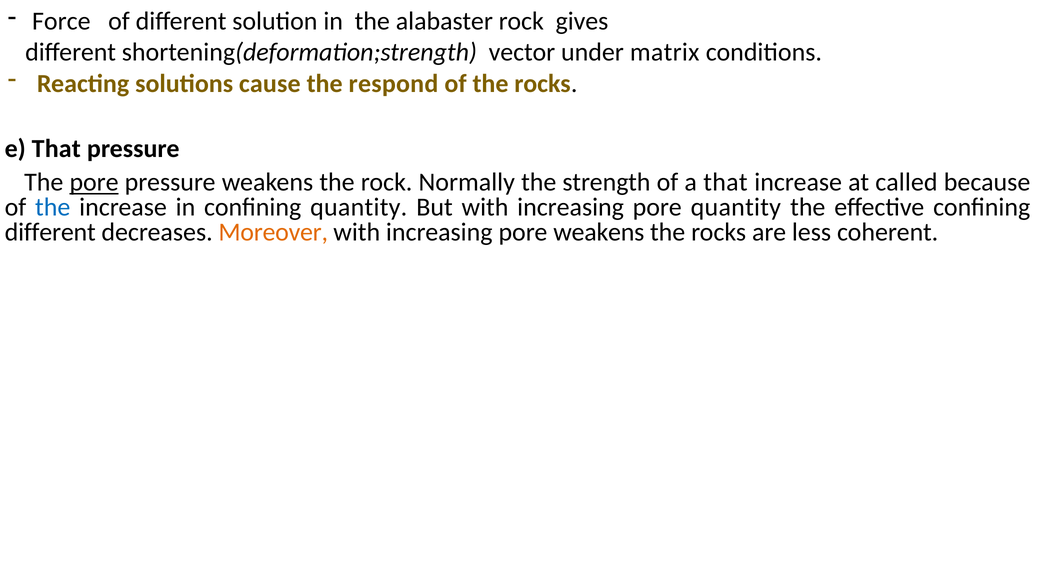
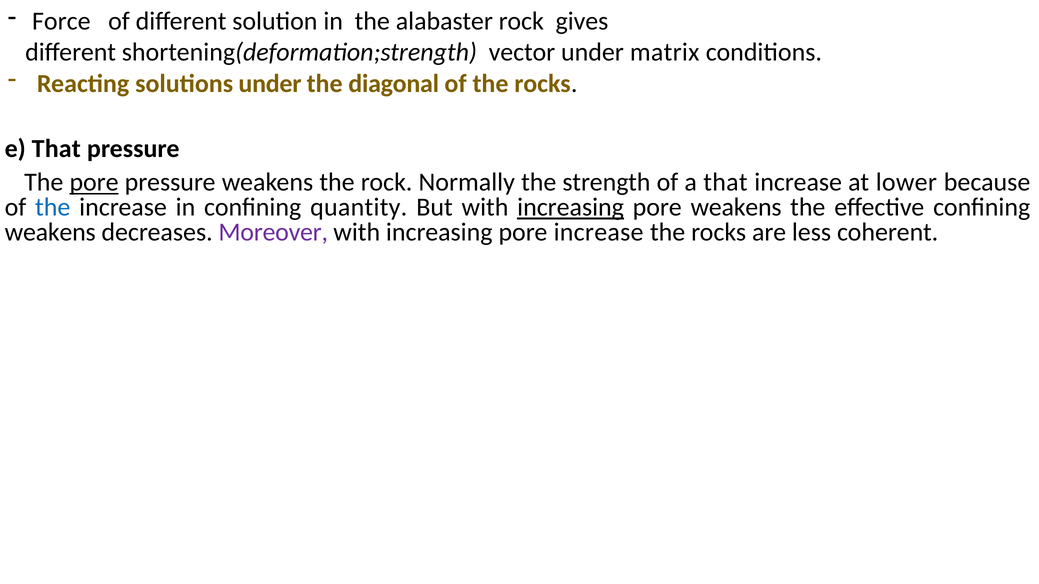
solutions cause: cause -> under (270, 84)
respond: respond -> diagonal (394, 84)
called: called -> lower (906, 183)
increasing underline: none -> present (571, 207)
pore quantity: quantity -> weakens (736, 207)
different: different -> weakens (50, 232)
Moreover colour: orange -> purple (273, 232)
pore weakens: weakens -> increase (599, 232)
